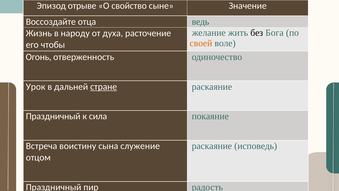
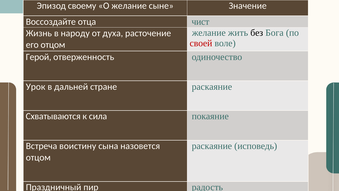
отрыве: отрыве -> своему (82, 6)
О свойство: свойство -> желание (129, 6)
ведь: ведь -> чист (200, 22)
своей colour: orange -> red (201, 43)
его чтобы: чтобы -> отцом (53, 45)
Огонь: Огонь -> Герой (39, 57)
стране underline: present -> none (104, 86)
Праздничный: Праздничный -> Схватываются (53, 116)
служение: служение -> назовется (140, 146)
